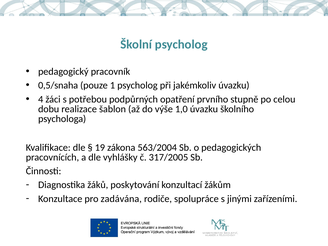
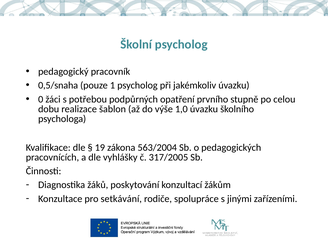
4: 4 -> 0 (41, 99)
zadávána: zadávána -> setkávání (121, 199)
